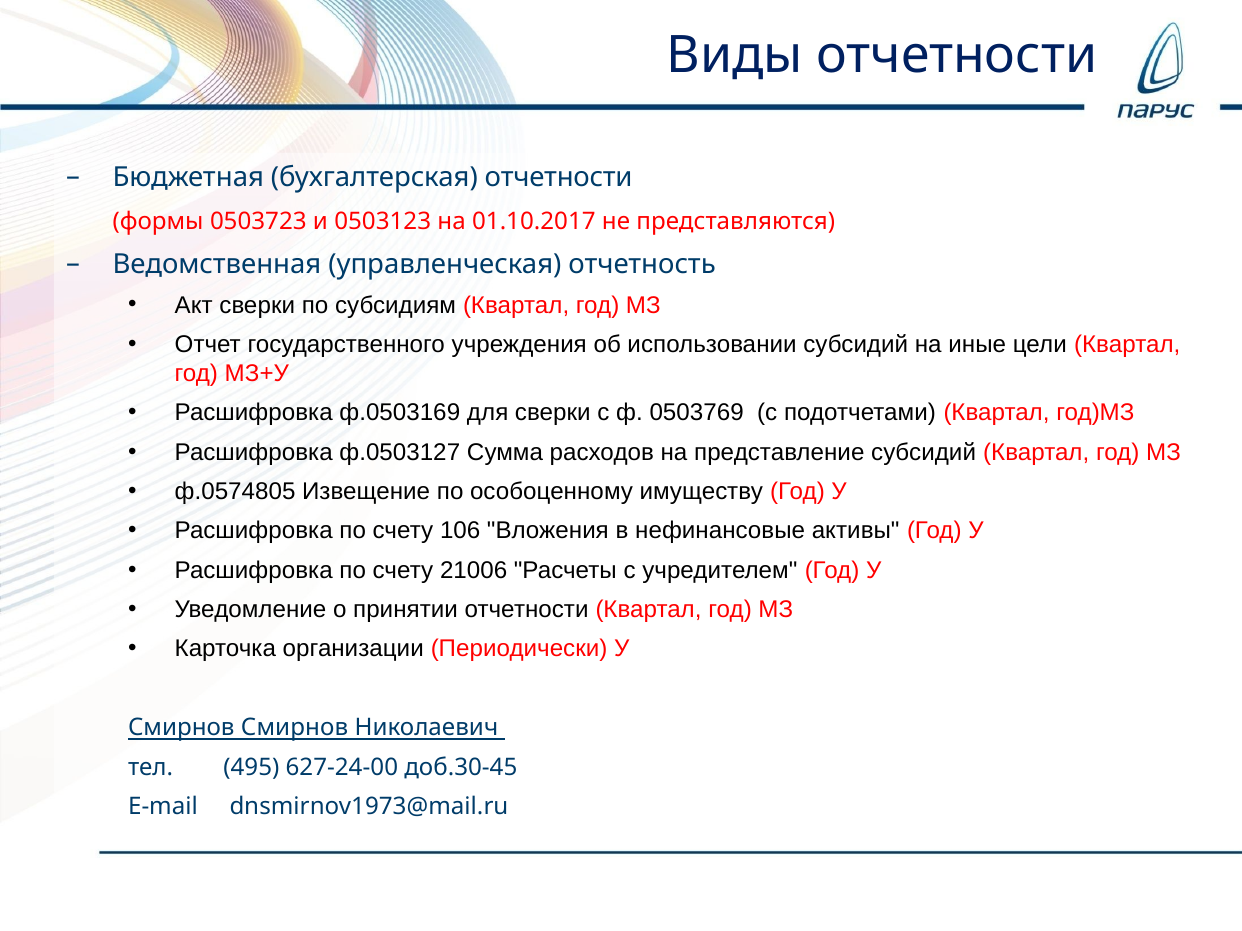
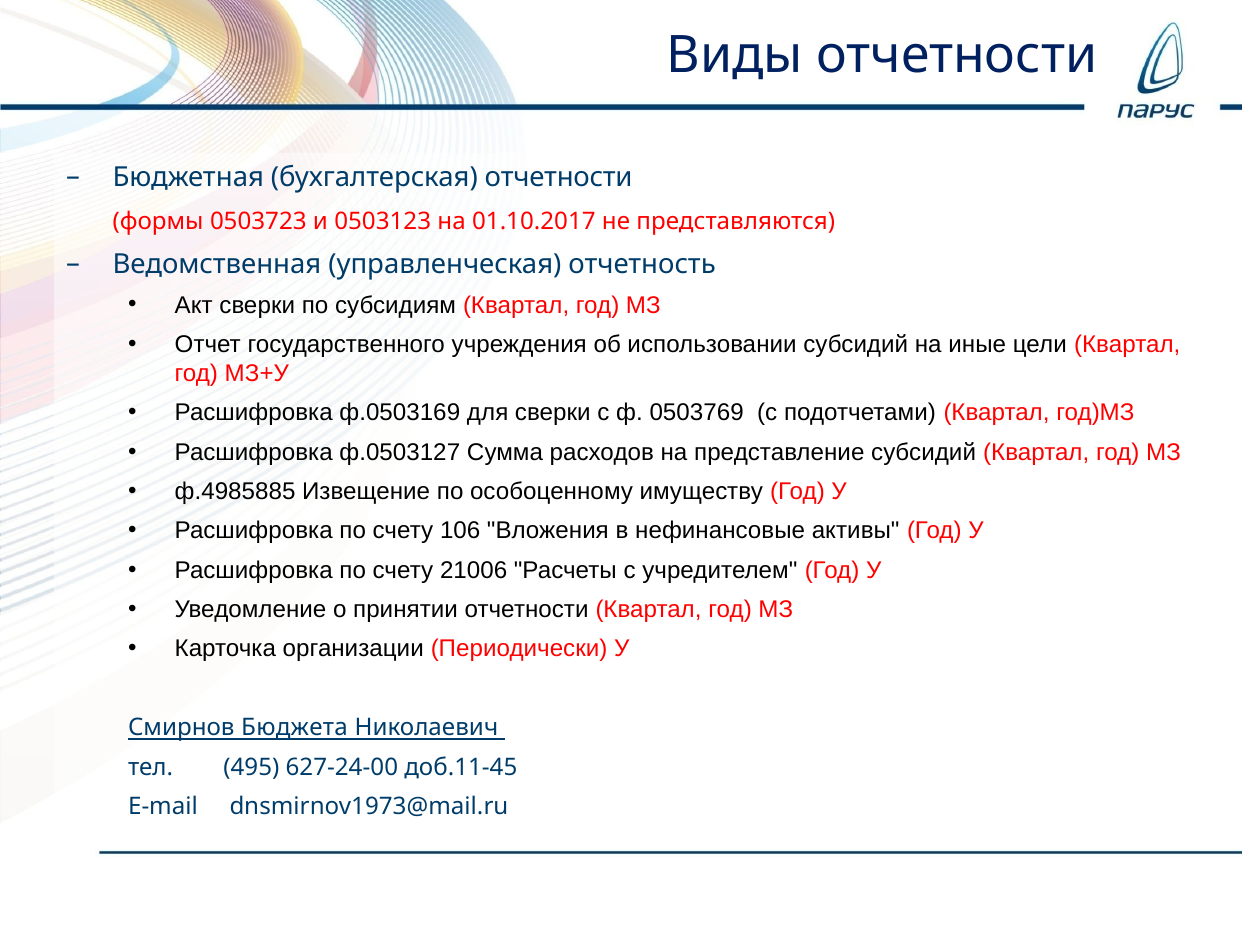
ф.0574805: ф.0574805 -> ф.4985885 (235, 492)
Смирнов Смирнов: Смирнов -> Бюджета (295, 728)
доб.30-45: доб.30-45 -> доб.11-45 (461, 767)
